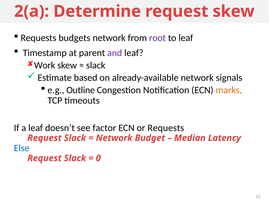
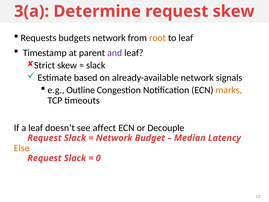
2(a: 2(a -> 3(a (32, 11)
root colour: purple -> orange (157, 38)
Work: Work -> Strict (45, 65)
factor: factor -> affect (104, 128)
or Requests: Requests -> Decouple (166, 128)
Else colour: blue -> orange (22, 148)
